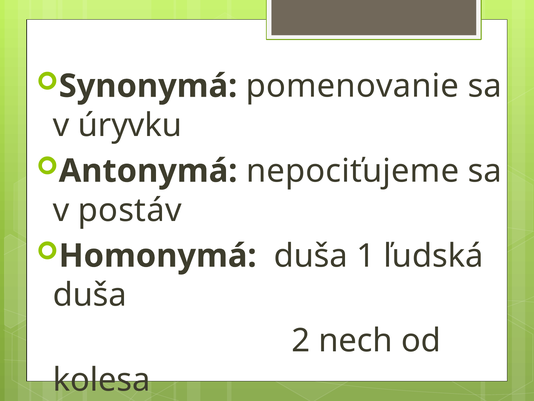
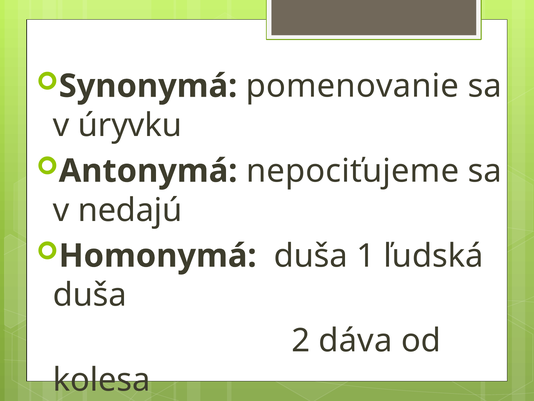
postáv: postáv -> nedajú (130, 210)
nech: nech -> dáva (355, 340)
